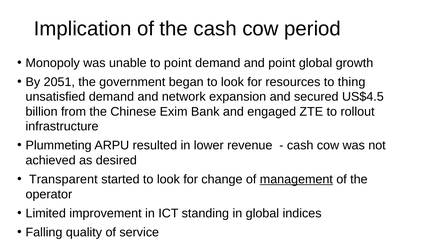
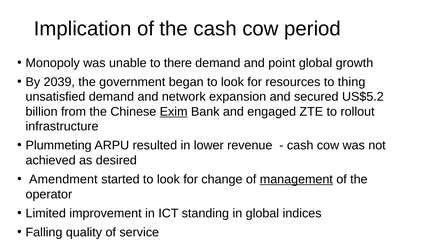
to point: point -> there (178, 63)
2051: 2051 -> 2039 (59, 82)
US$4.5: US$4.5 -> US$5.2 (363, 97)
Exim underline: none -> present (174, 112)
Transparent: Transparent -> Amendment (63, 180)
